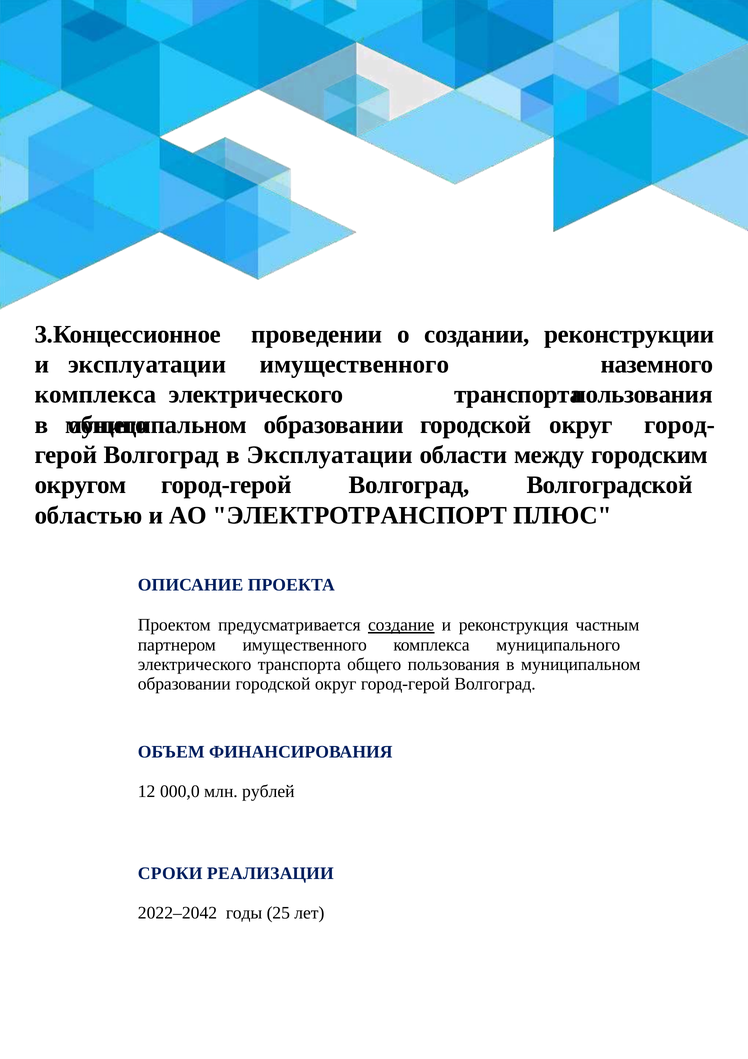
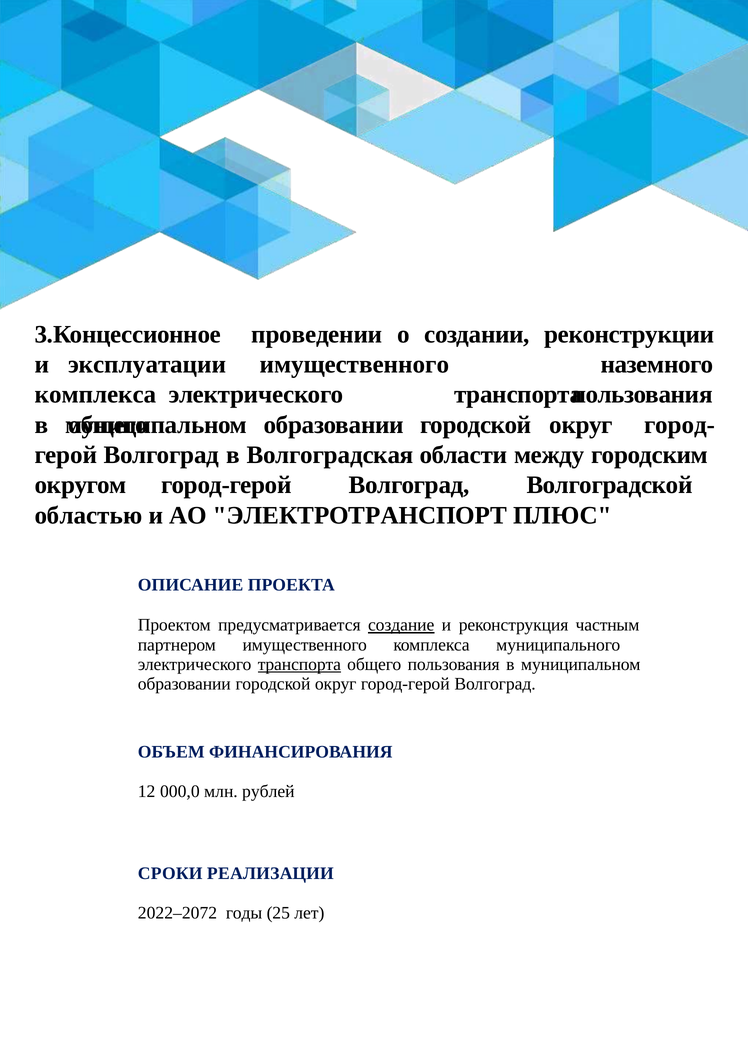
в Эксплуатации: Эксплуатации -> Волгоградская (330, 455)
транспорта underline: none -> present (299, 665)
2022–2042: 2022–2042 -> 2022–2072 (177, 913)
